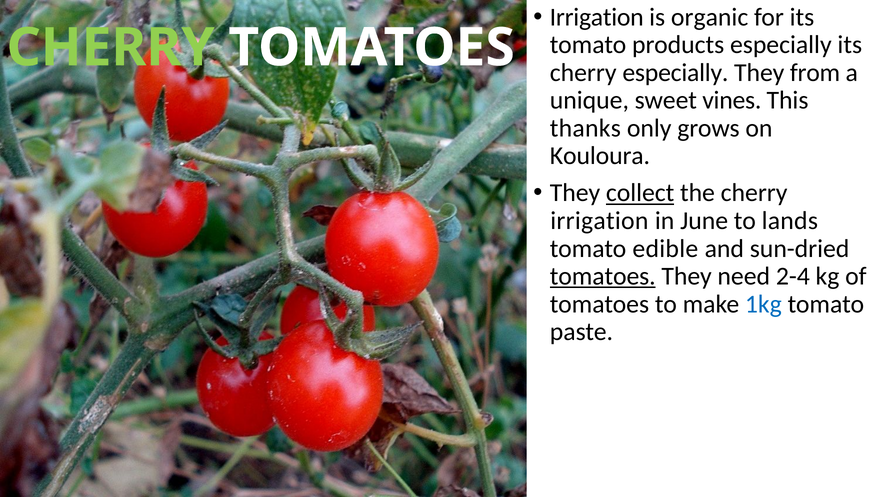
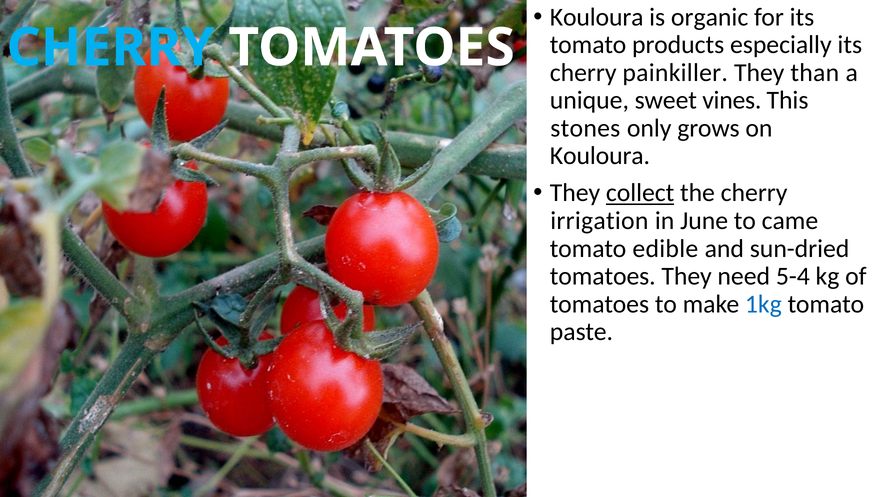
Irrigation: Irrigation -> Kouloura (597, 17)
CHERRY colour: light green -> light blue (111, 48)
cherry especially: especially -> painkiller (675, 73)
from: from -> than (815, 73)
thanks: thanks -> stones (585, 128)
lands: lands -> came (790, 221)
tomatoes underline: present -> none (603, 276)
2-4: 2-4 -> 5-4 (793, 276)
